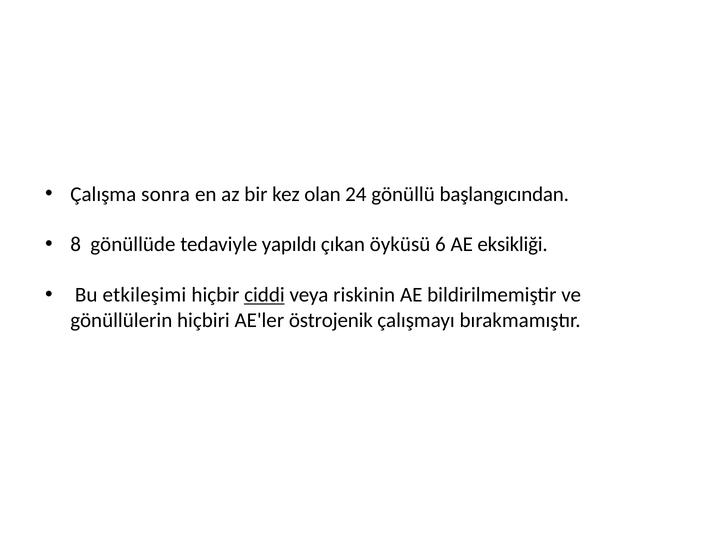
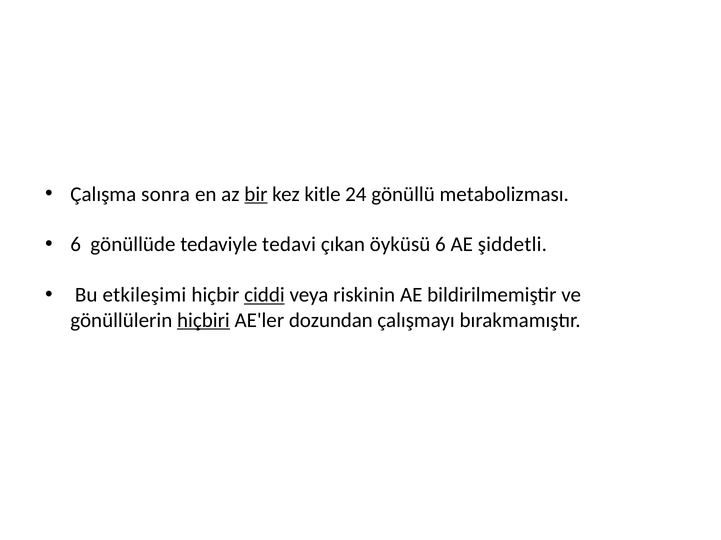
bir underline: none -> present (256, 194)
olan: olan -> kitle (323, 194)
başlangıcından: başlangıcından -> metabolizması (504, 194)
8: 8 -> 6 (76, 245)
yapıldı: yapıldı -> tedavi (289, 245)
eksikliği: eksikliği -> şiddetli (512, 245)
hiçbiri underline: none -> present (203, 321)
östrojenik: östrojenik -> dozundan (331, 321)
